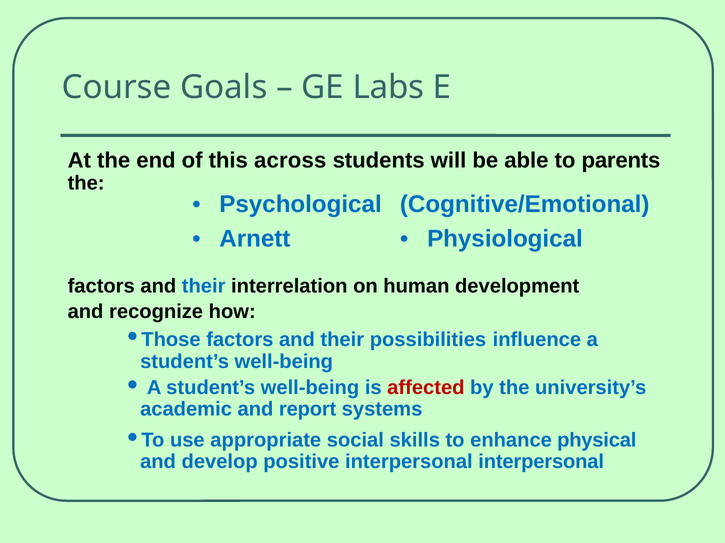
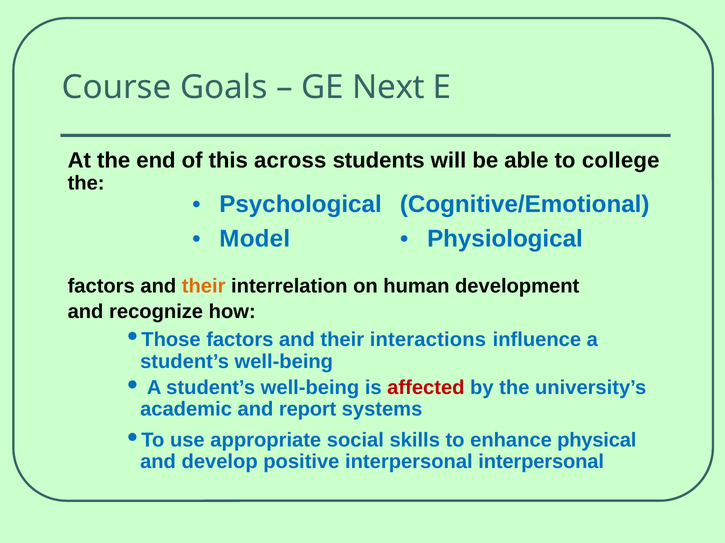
Labs: Labs -> Next (389, 87)
parents: parents -> college (621, 160)
Arnett: Arnett -> Model (255, 239)
their colour: blue -> orange (204, 286)
possibilities: possibilities -> interactions (428, 340)
